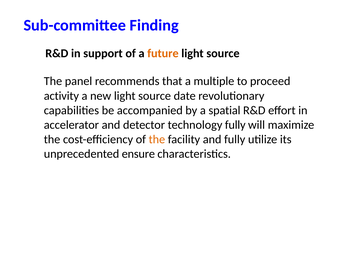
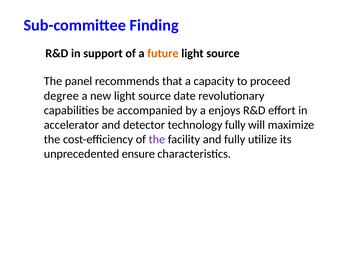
multiple: multiple -> capacity (214, 81)
activity: activity -> degree (61, 96)
spatial: spatial -> enjoys (224, 110)
the colour: orange -> purple (157, 139)
